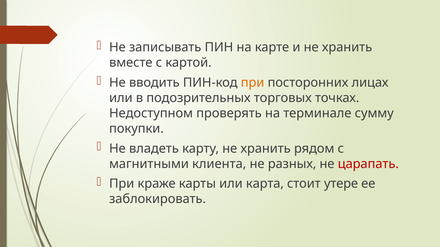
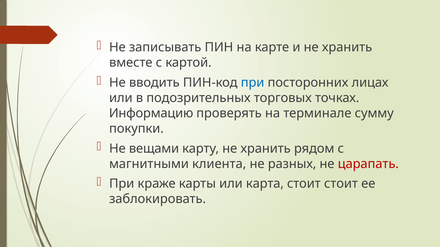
при colour: orange -> blue (253, 83)
Недоступном: Недоступном -> Информацию (151, 113)
владеть: владеть -> вещами (154, 149)
стоит утере: утере -> стоит (341, 184)
